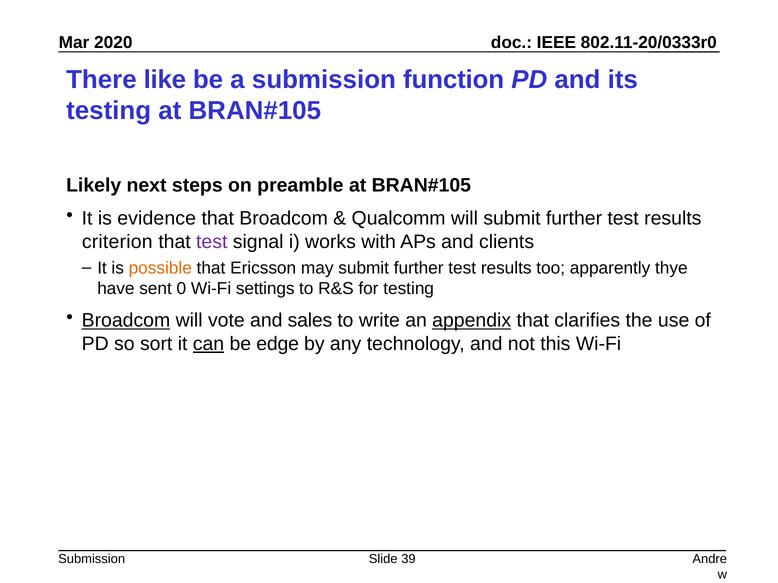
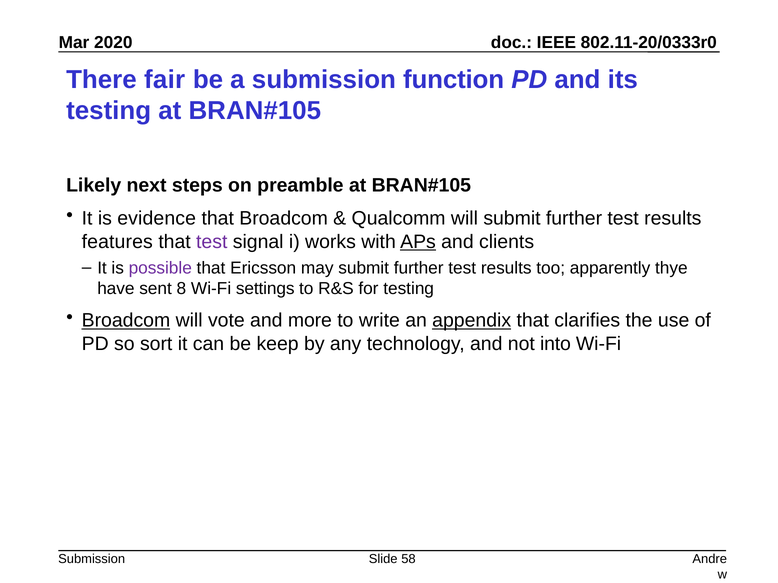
like: like -> fair (165, 80)
criterion: criterion -> features (117, 242)
APs underline: none -> present (418, 242)
possible colour: orange -> purple (160, 268)
0: 0 -> 8 (181, 289)
sales: sales -> more (310, 321)
can underline: present -> none (208, 344)
edge: edge -> keep (278, 344)
this: this -> into (555, 344)
39: 39 -> 58 (408, 560)
